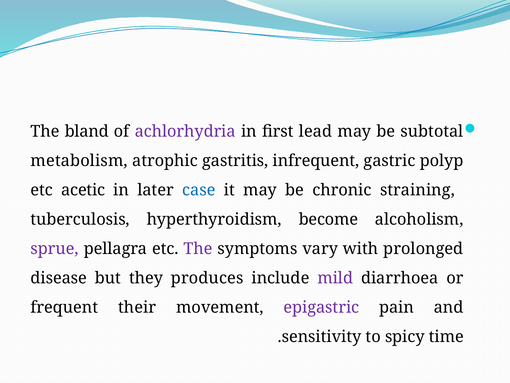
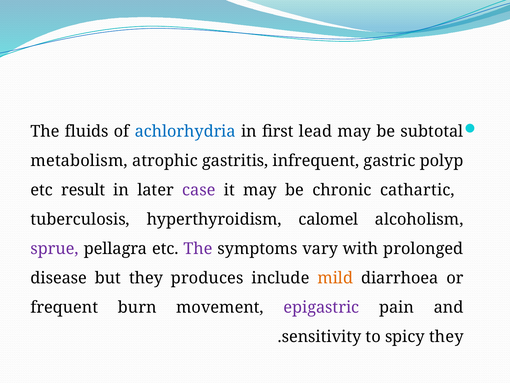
bland: bland -> fluids (87, 131)
achlorhydria colour: purple -> blue (185, 131)
acetic: acetic -> result (83, 190)
case colour: blue -> purple (199, 190)
straining: straining -> cathartic (417, 190)
become: become -> calomel (328, 219)
mild colour: purple -> orange (335, 278)
their: their -> burn (137, 307)
spicy time: time -> they (446, 336)
